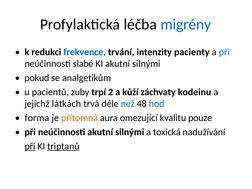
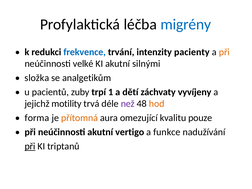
při colour: blue -> orange (224, 52)
slabé: slabé -> velké (83, 64)
pokud: pokud -> složka (37, 78)
2: 2 -> 1 (111, 92)
kůží: kůží -> dětí (130, 92)
kodeinu: kodeinu -> vyvíjeny (195, 92)
látkách: látkách -> motility (67, 104)
než colour: blue -> purple (128, 104)
hod colour: blue -> orange (157, 104)
neúčinnosti akutní silnými: silnými -> vertigo (130, 132)
toxická: toxická -> funkce (167, 132)
triptanů underline: present -> none (63, 146)
